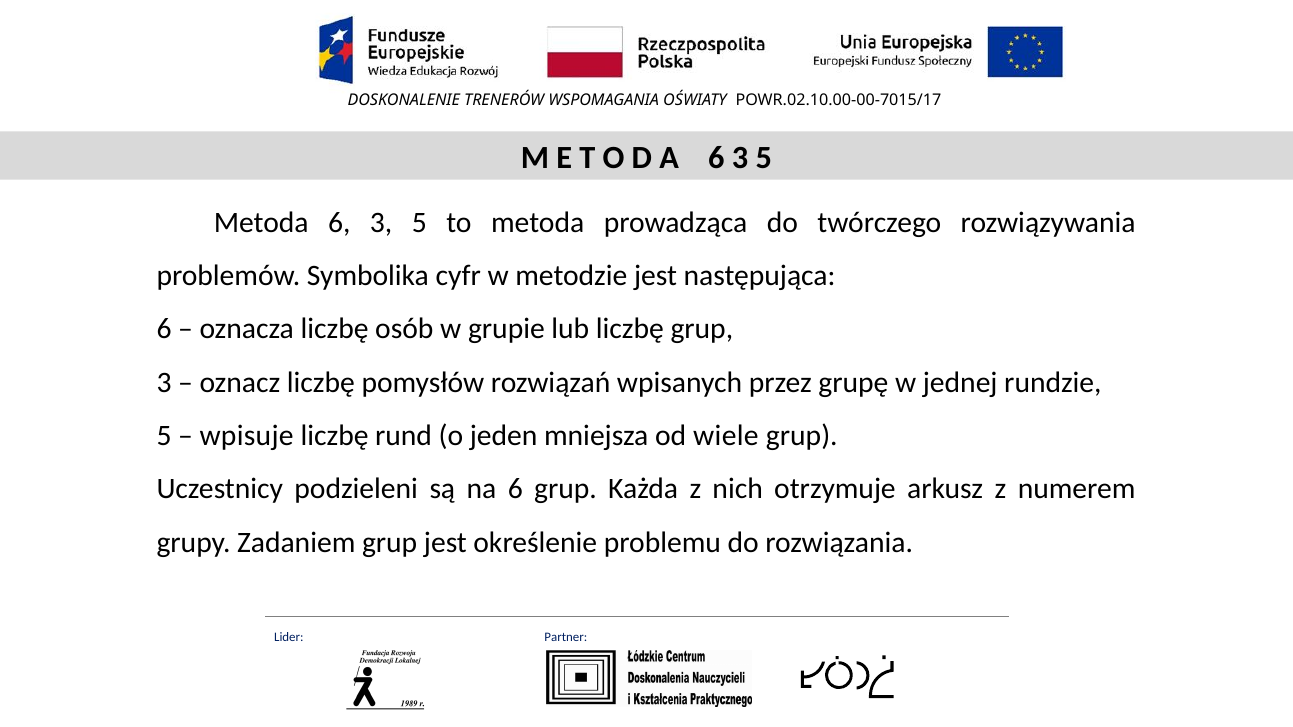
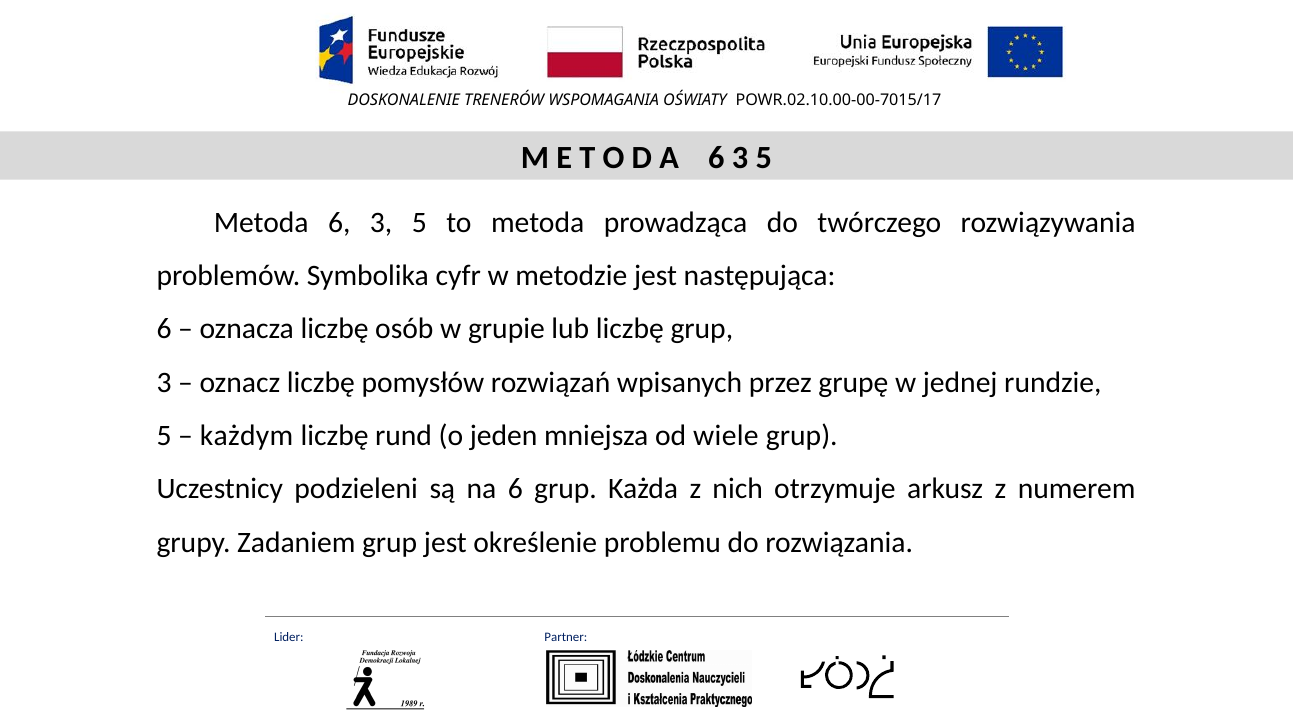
wpisuje: wpisuje -> każdym (247, 436)
